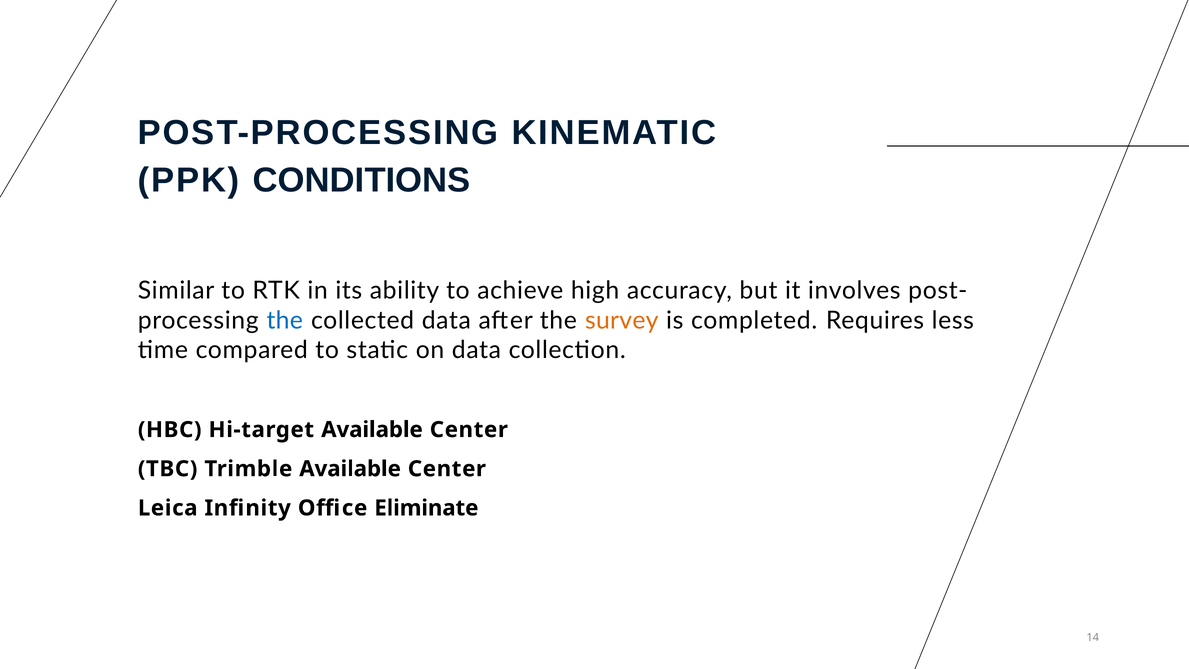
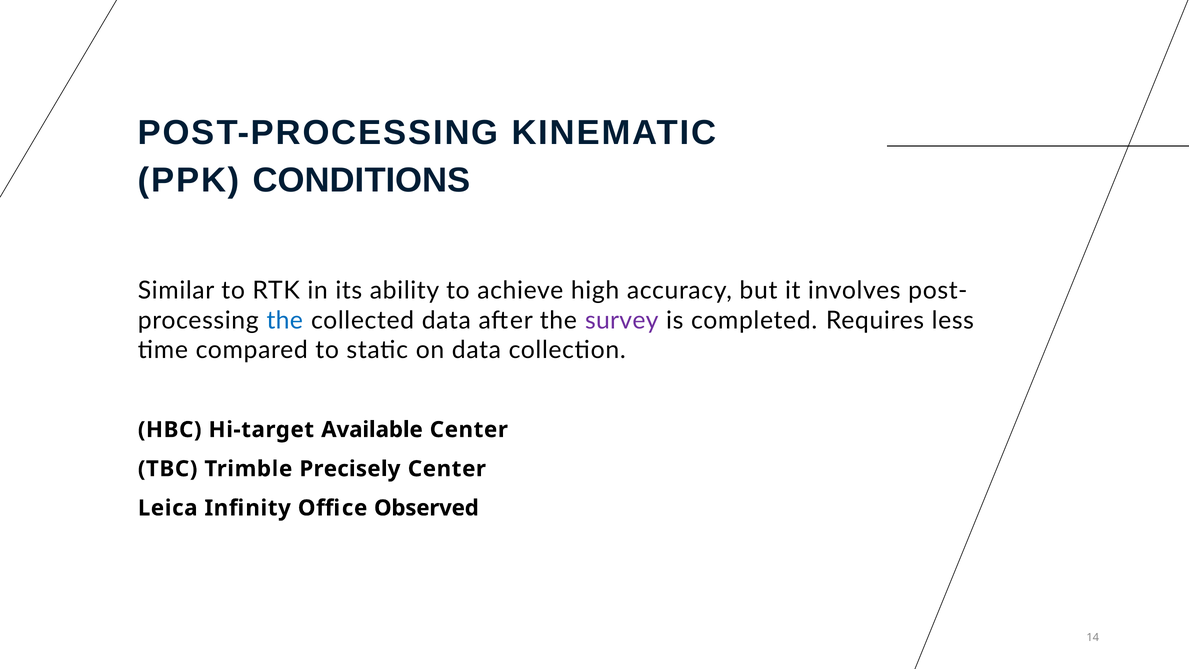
survey colour: orange -> purple (622, 320)
Trimble Available: Available -> Precisely (350, 469)
Eliminate: Eliminate -> Observed (426, 508)
